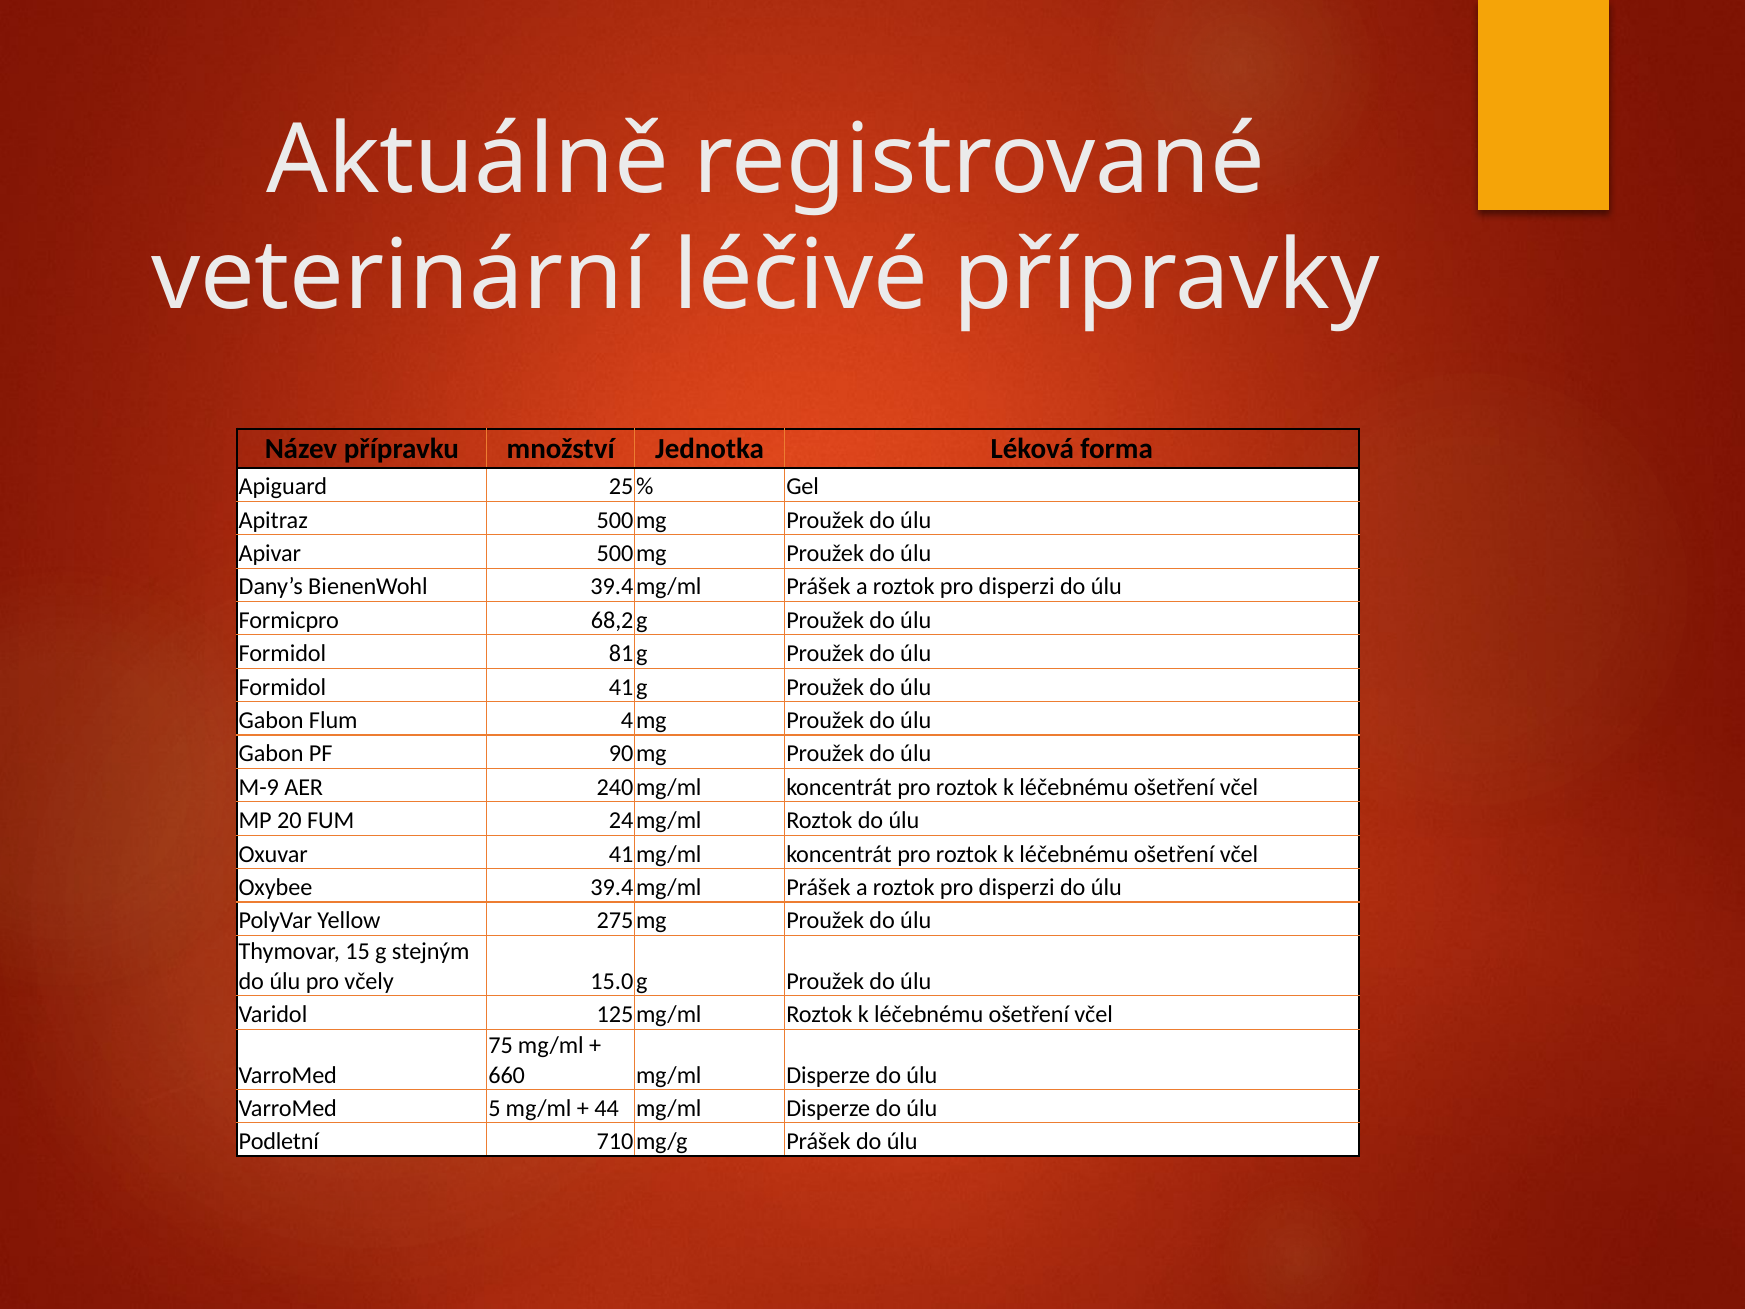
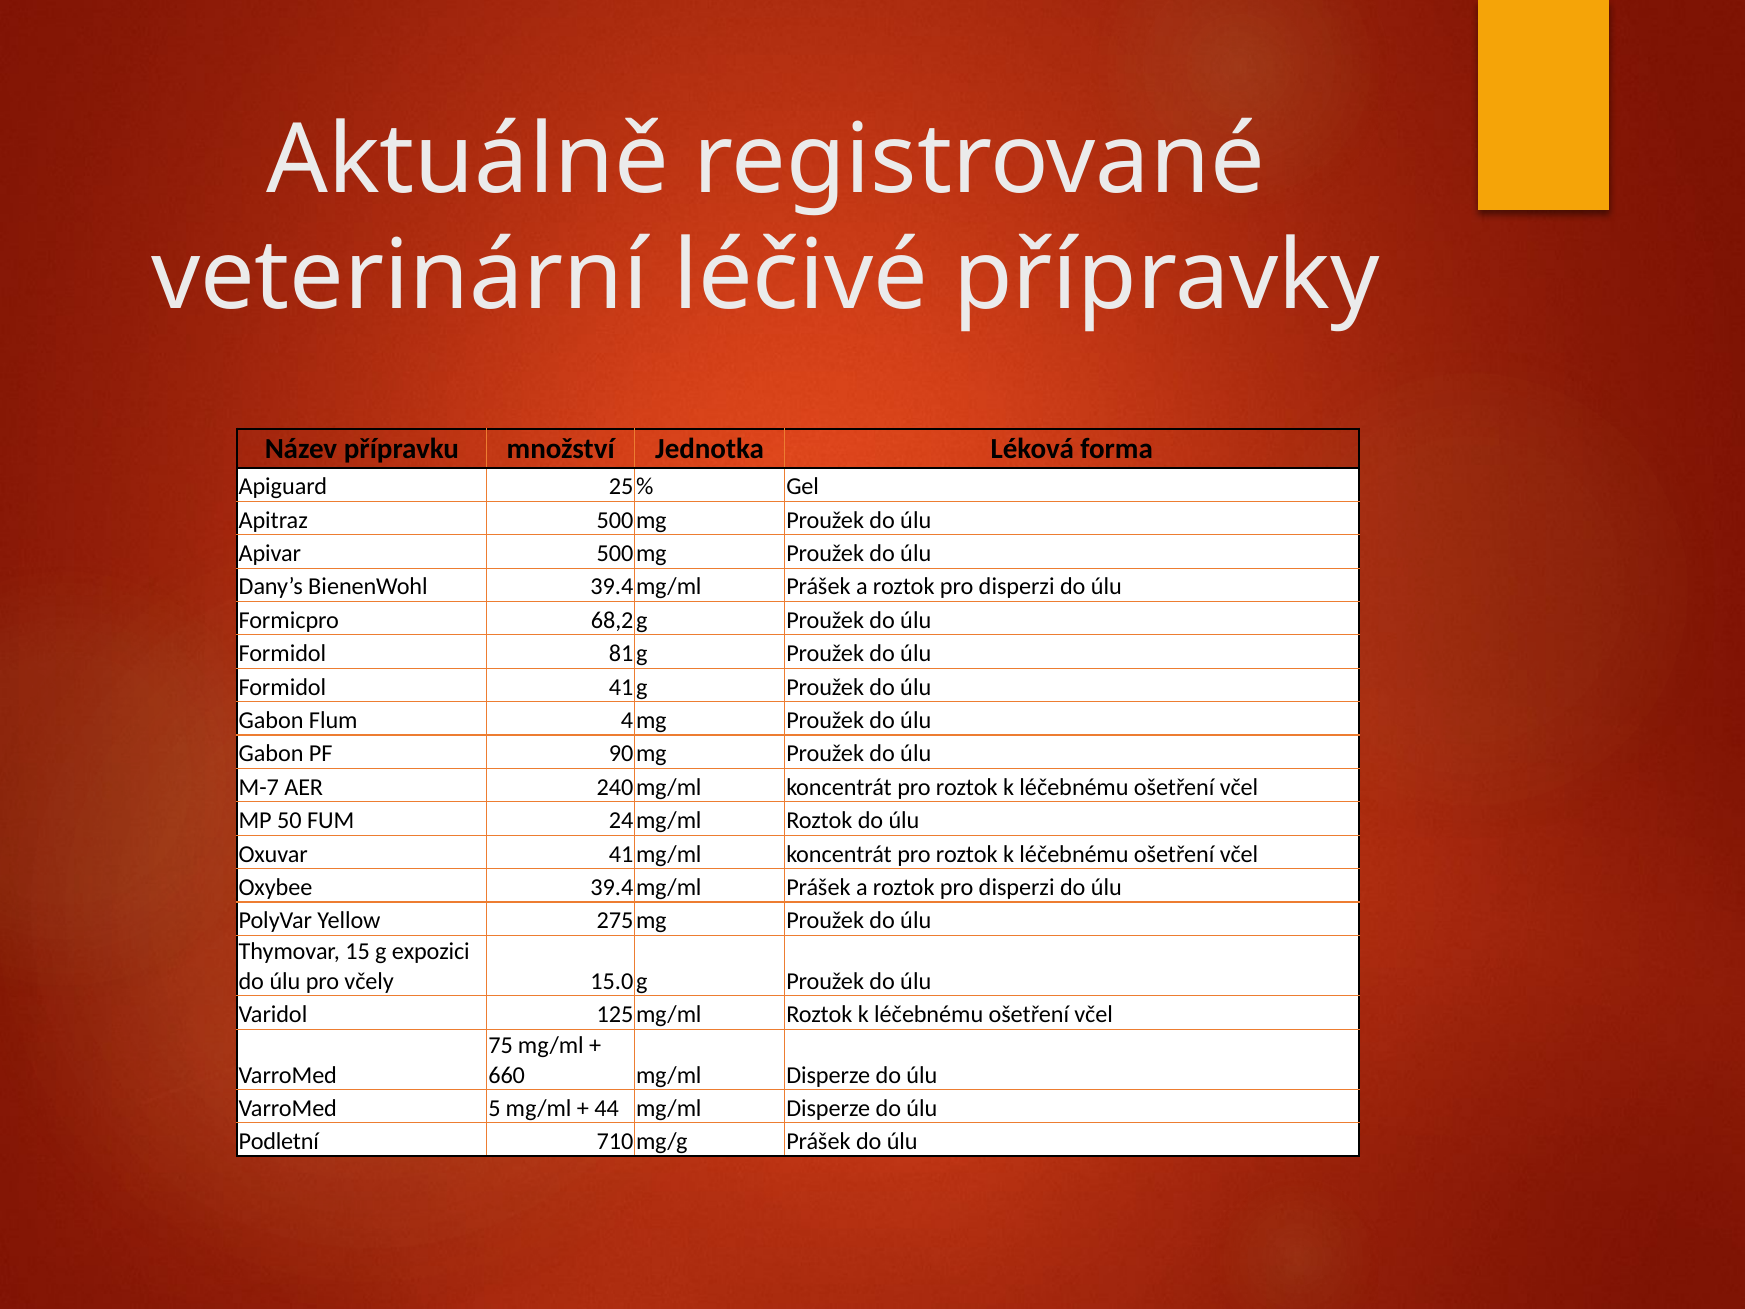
M-9: M-9 -> M-7 (259, 787)
20: 20 -> 50 (289, 821)
stejným: stejným -> expozici (431, 952)
